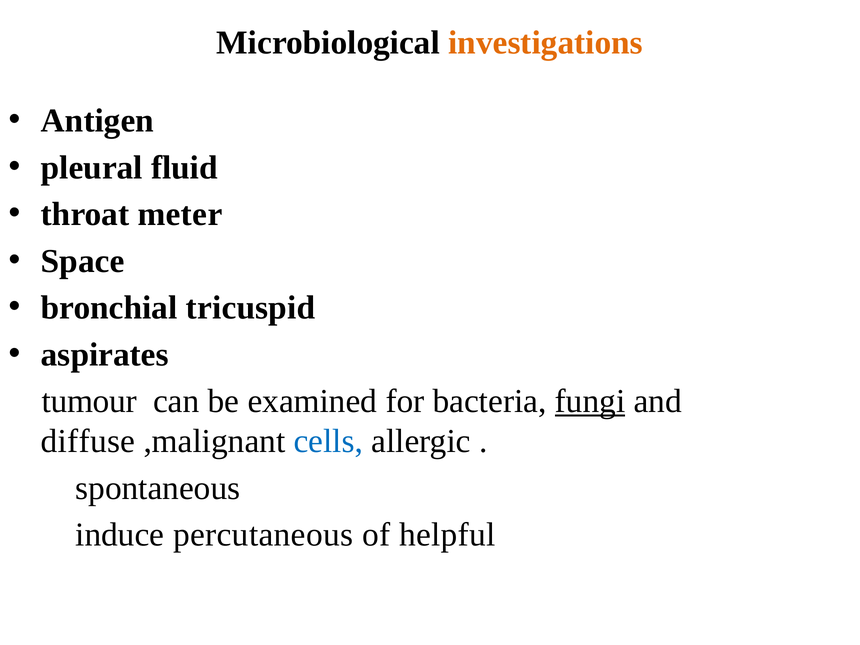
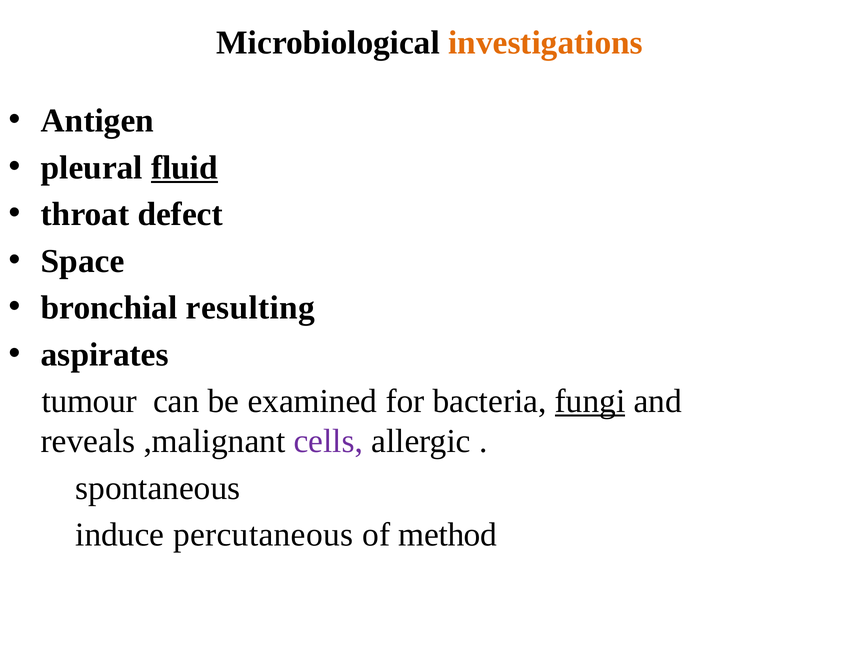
fluid underline: none -> present (184, 167)
meter: meter -> defect (180, 214)
tricuspid: tricuspid -> resulting (250, 308)
diffuse: diffuse -> reveals (88, 441)
cells colour: blue -> purple (328, 441)
helpful: helpful -> method (448, 535)
